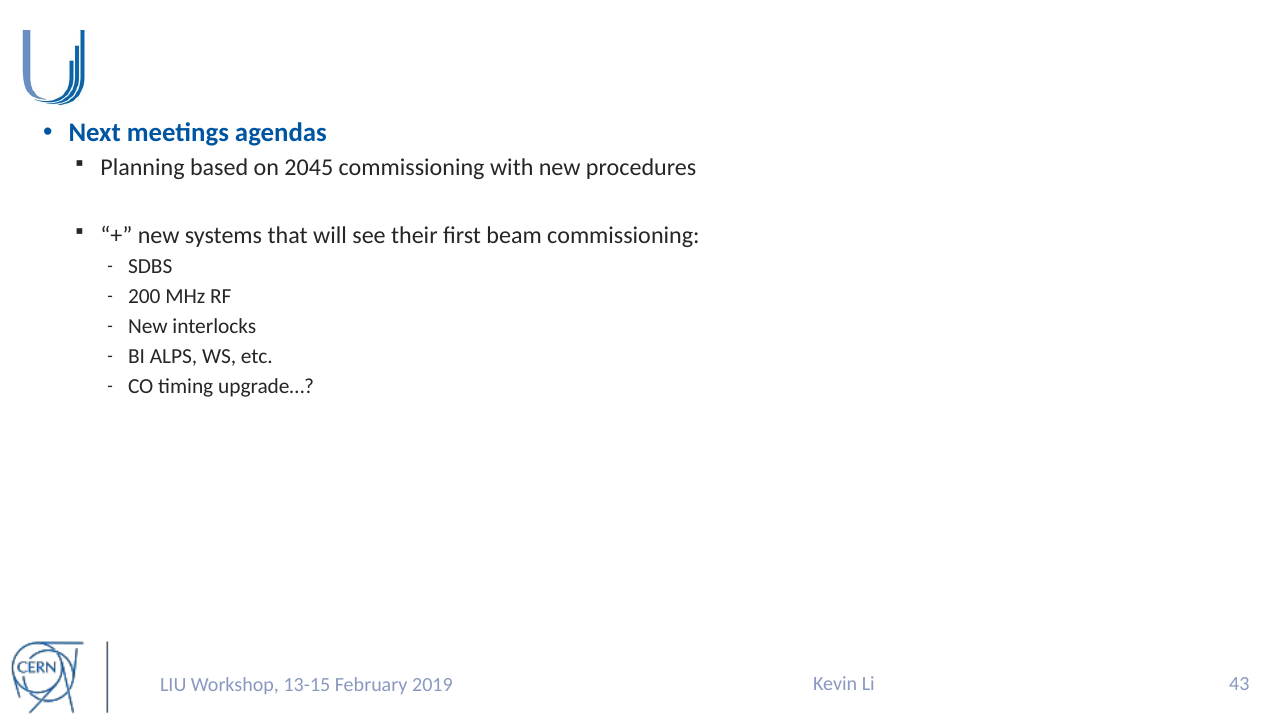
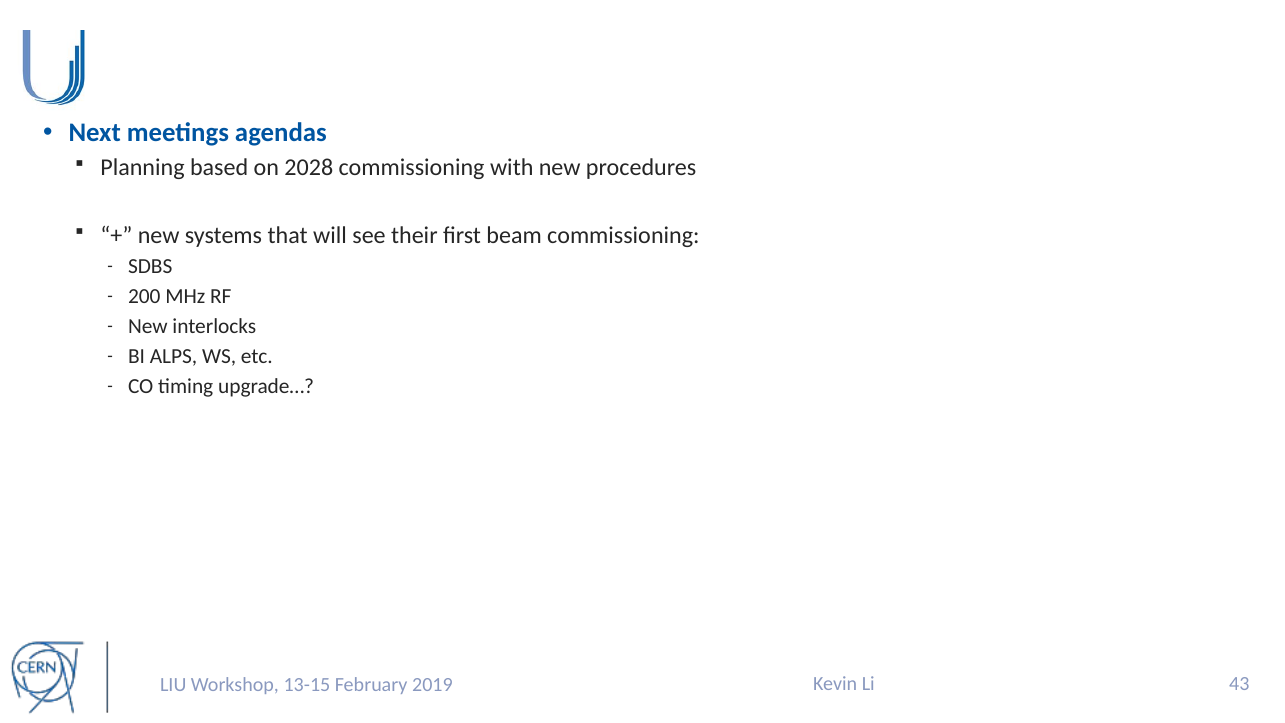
2045: 2045 -> 2028 (309, 168)
